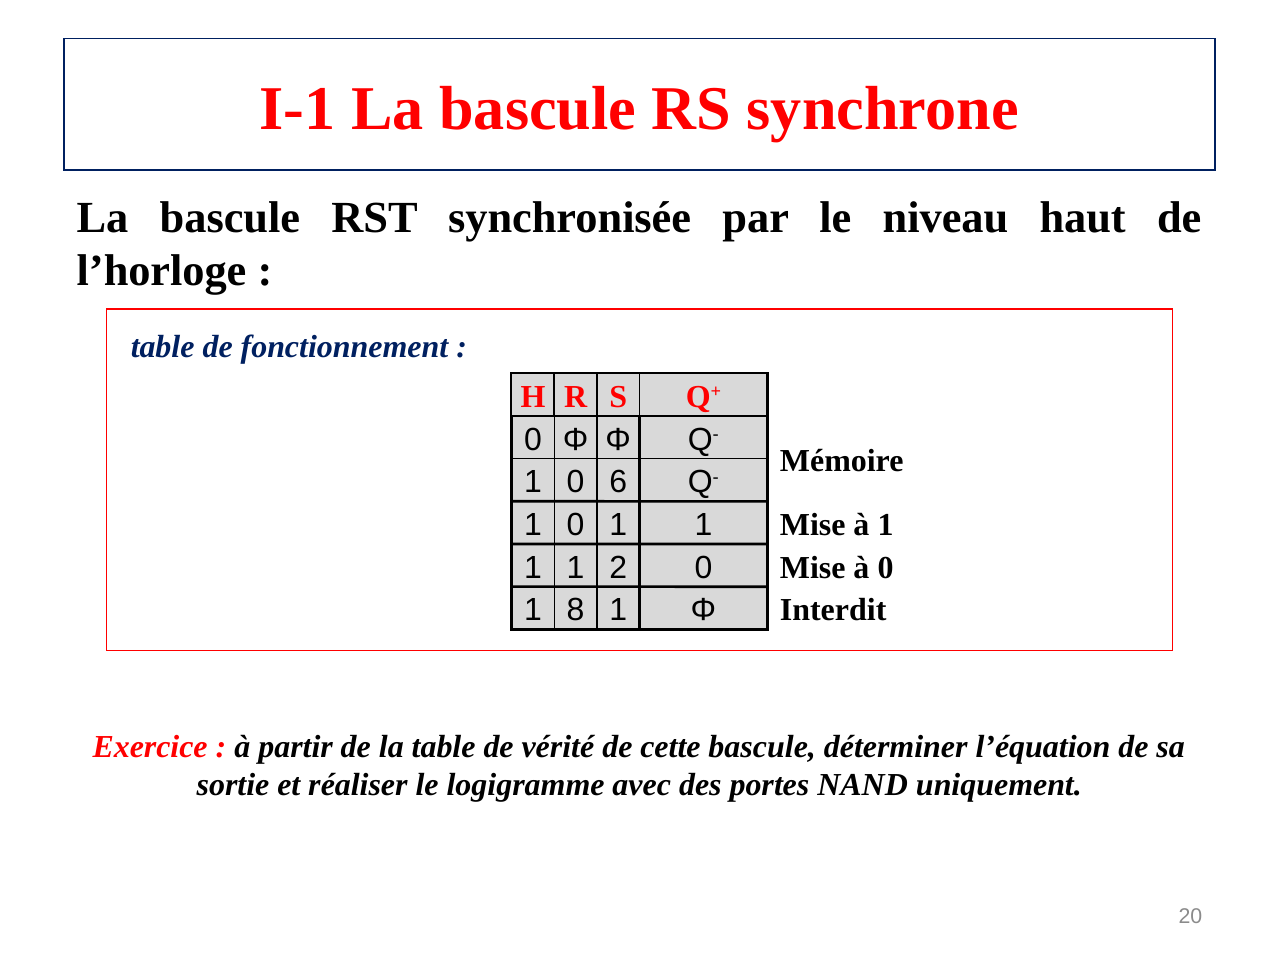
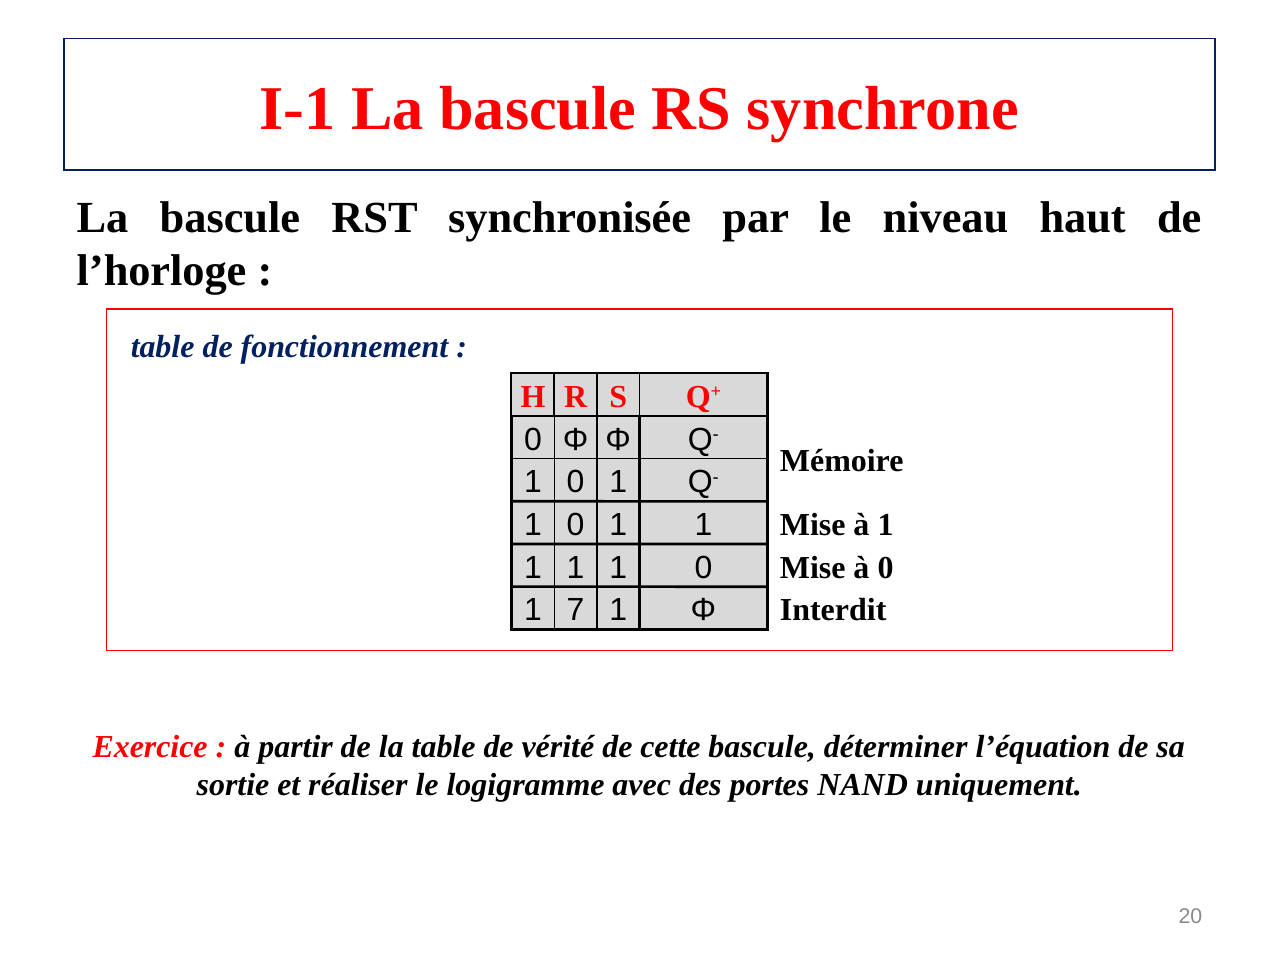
6: 6 -> 1 (618, 482)
2: 2 -> 1 (618, 567)
8: 8 -> 7 (576, 610)
